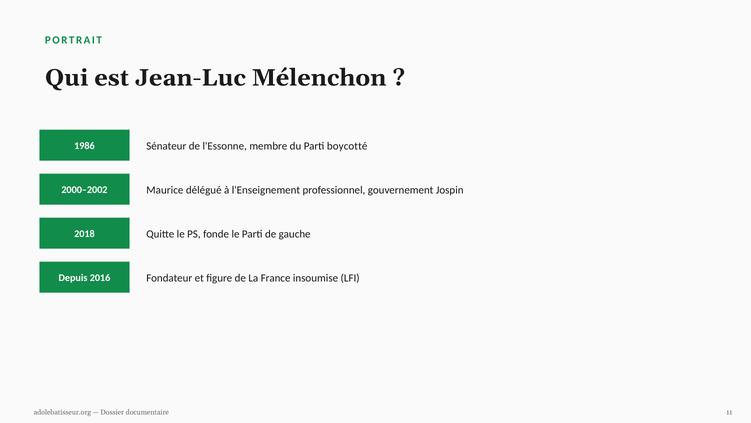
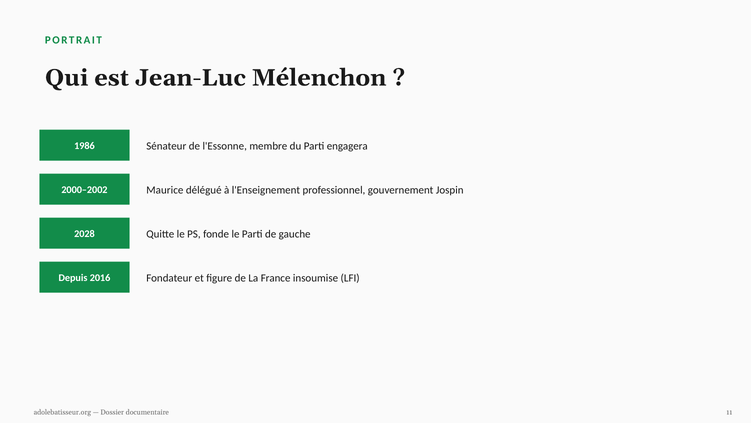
boycotté: boycotté -> engagera (347, 146)
2018: 2018 -> 2028 (84, 234)
